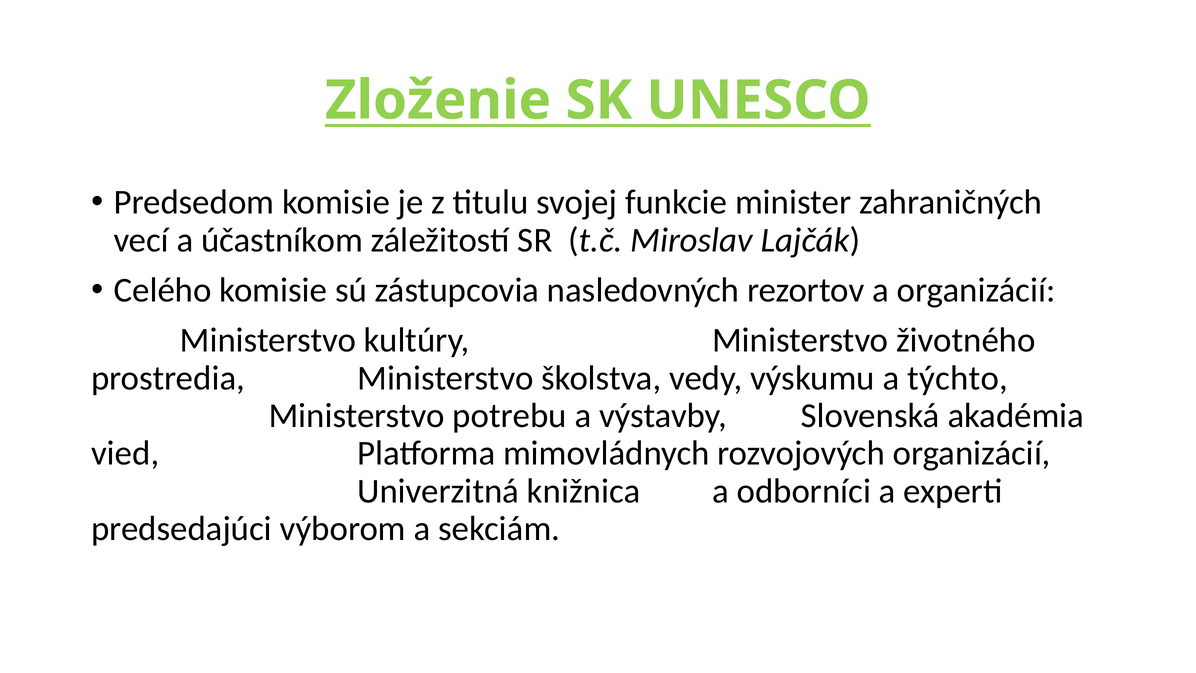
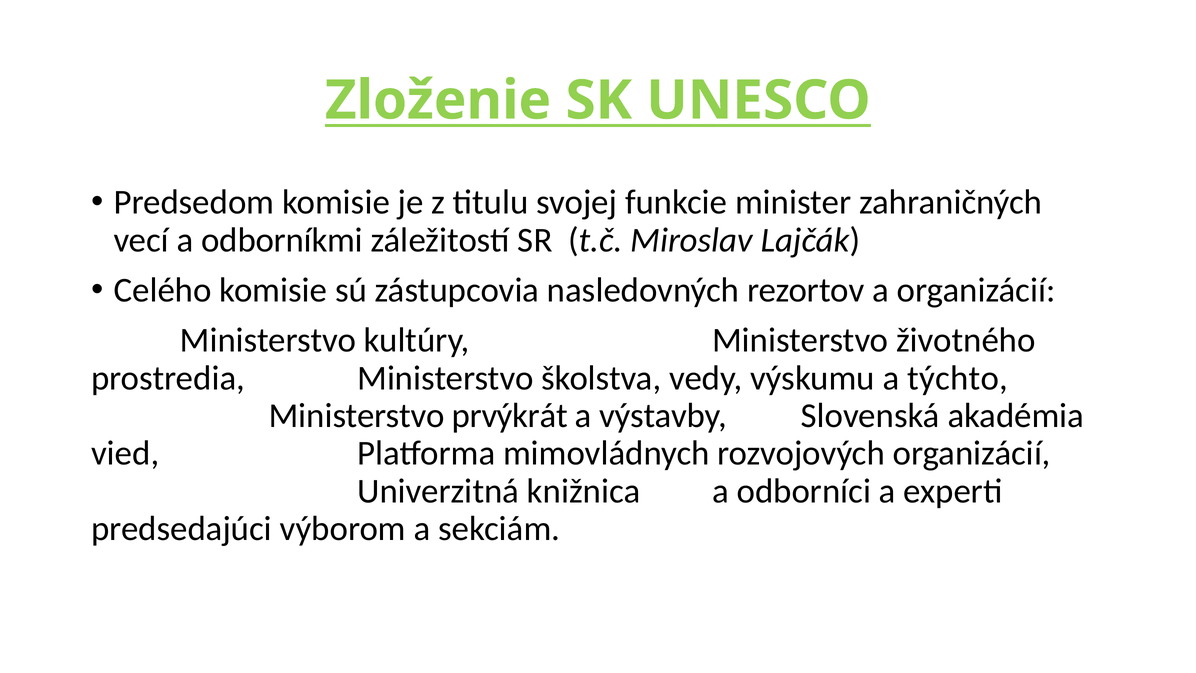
účastníkom: účastníkom -> odborníkmi (282, 240)
potrebu: potrebu -> prvýkrát (510, 416)
